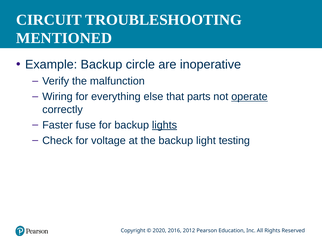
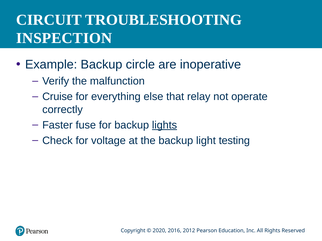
MENTIONED: MENTIONED -> INSPECTION (64, 38)
Wiring: Wiring -> Cruise (58, 97)
parts: parts -> relay (199, 97)
operate underline: present -> none (249, 97)
